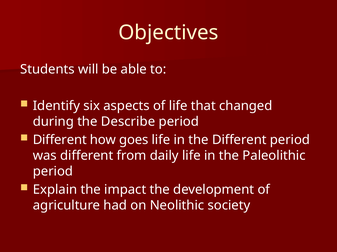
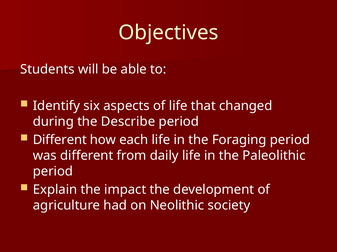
goes: goes -> each (134, 140)
the Different: Different -> Foraging (239, 140)
